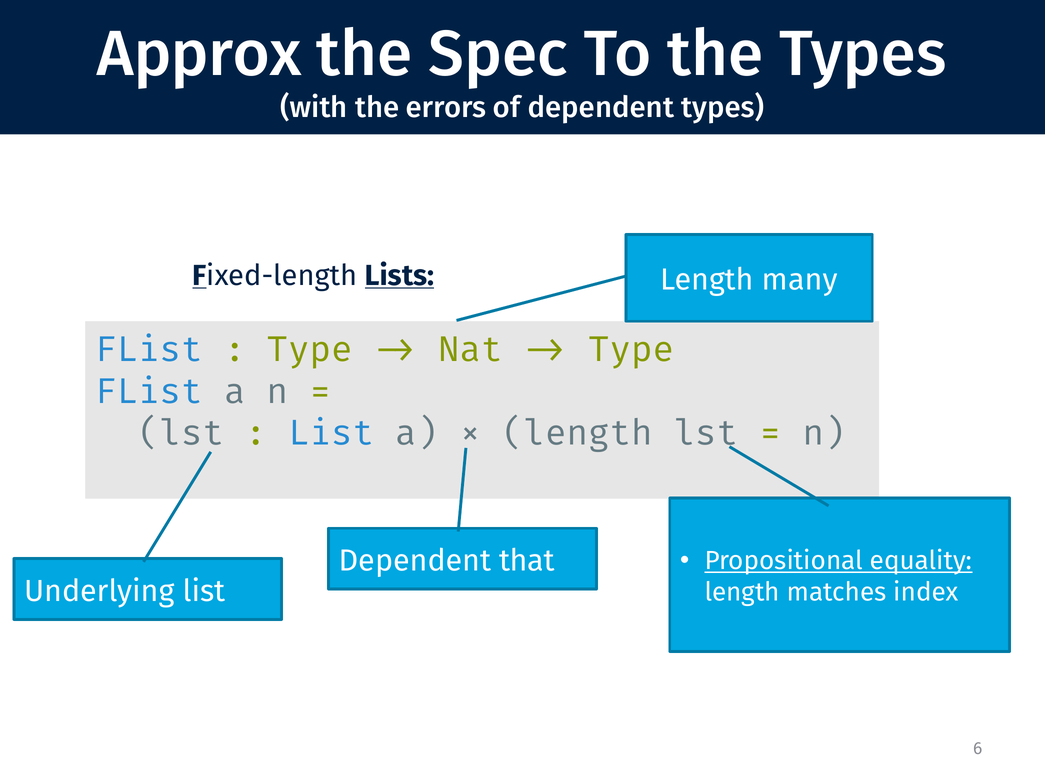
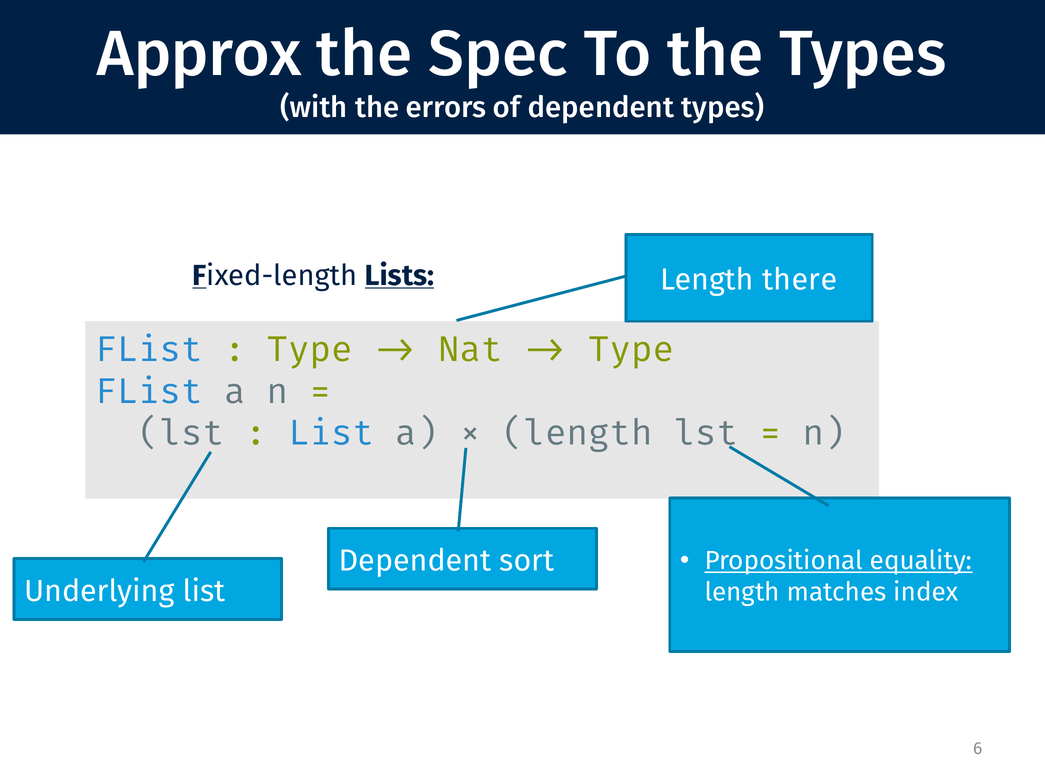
many: many -> there (800, 280)
that: that -> sort (527, 561)
